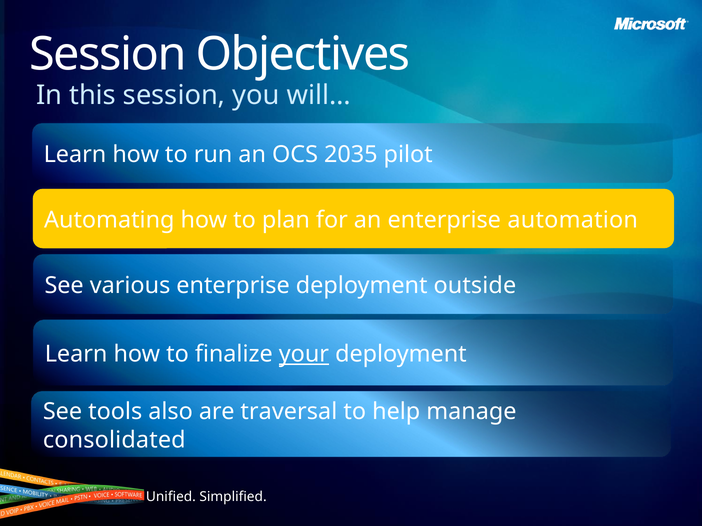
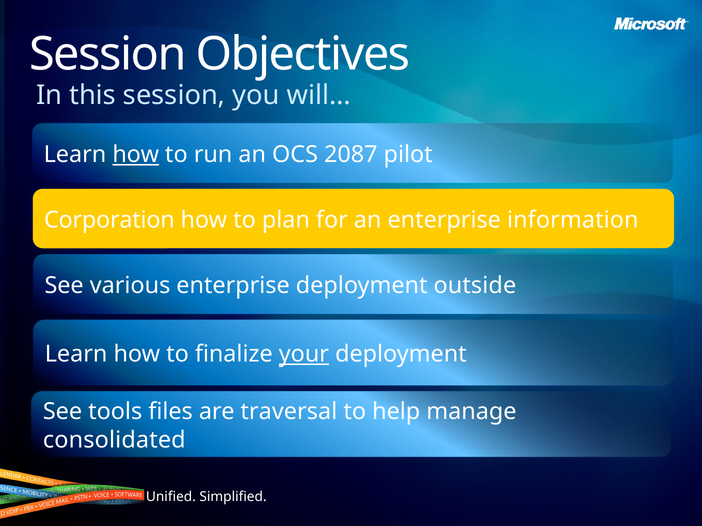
how underline: none -> present (136, 155)
2035: 2035 -> 2087 (351, 155)
Automating: Automating -> Corporation (109, 220)
automation: automation -> information (573, 220)
also: also -> files (171, 412)
